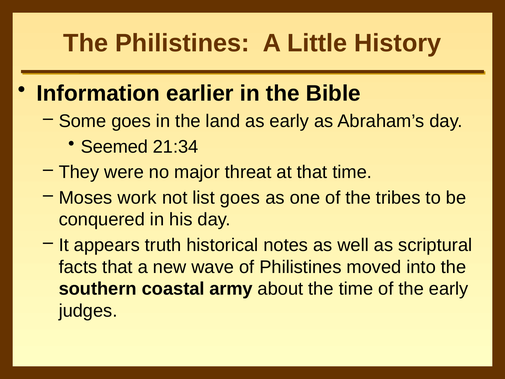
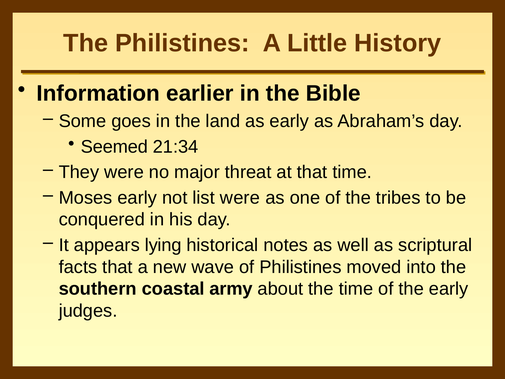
Moses work: work -> early (137, 198)
list goes: goes -> were (240, 198)
truth: truth -> lying (163, 245)
